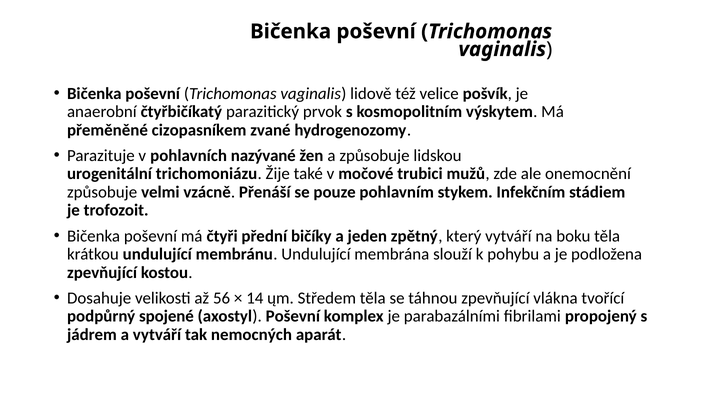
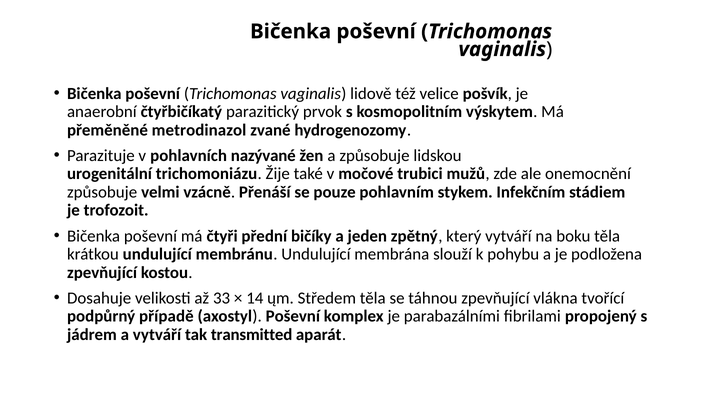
cizopasníkem: cizopasníkem -> metrodinazol (199, 130)
56: 56 -> 33 (222, 298)
spojené: spojené -> případě (166, 316)
nemocných: nemocných -> transmitted (252, 335)
